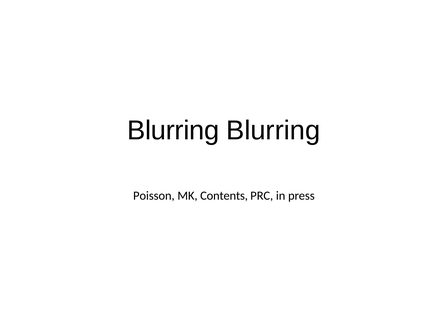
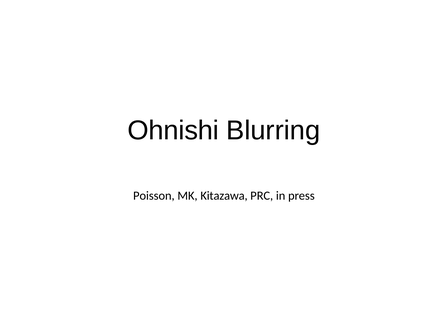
Blurring: Blurring -> Ohnishi (173, 131)
Contents: Contents -> Kitazawa (224, 196)
